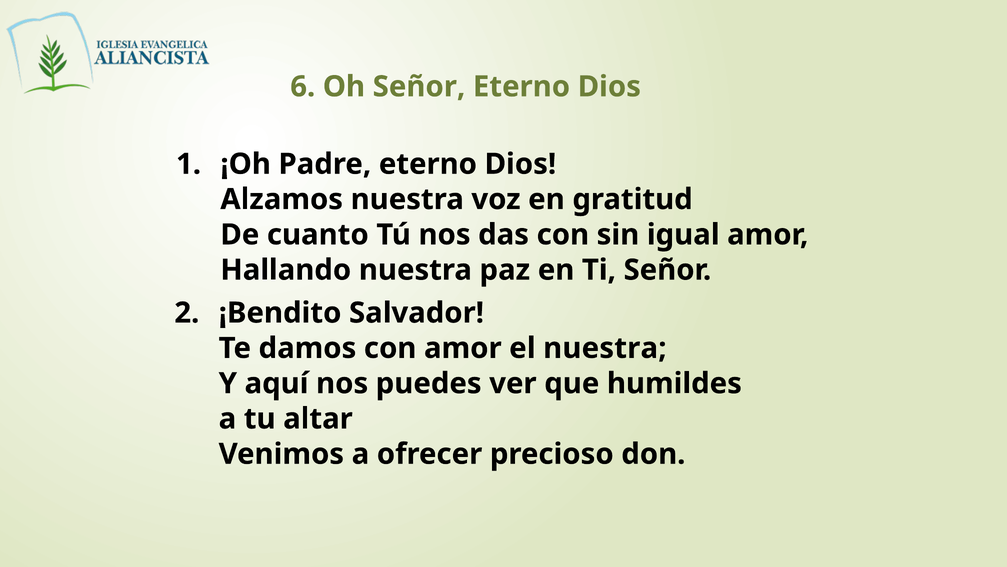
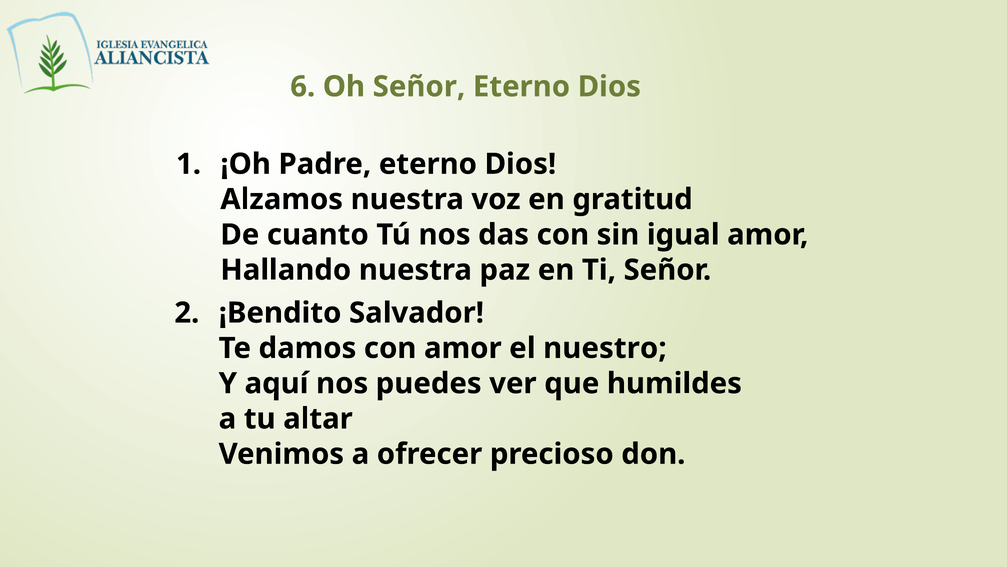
el nuestra: nuestra -> nuestro (605, 348)
